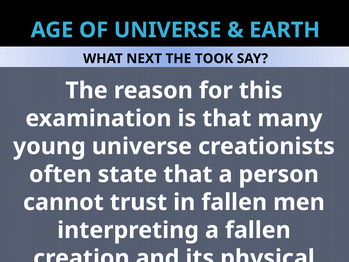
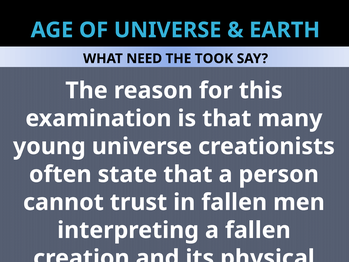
NEXT: NEXT -> NEED (144, 59)
